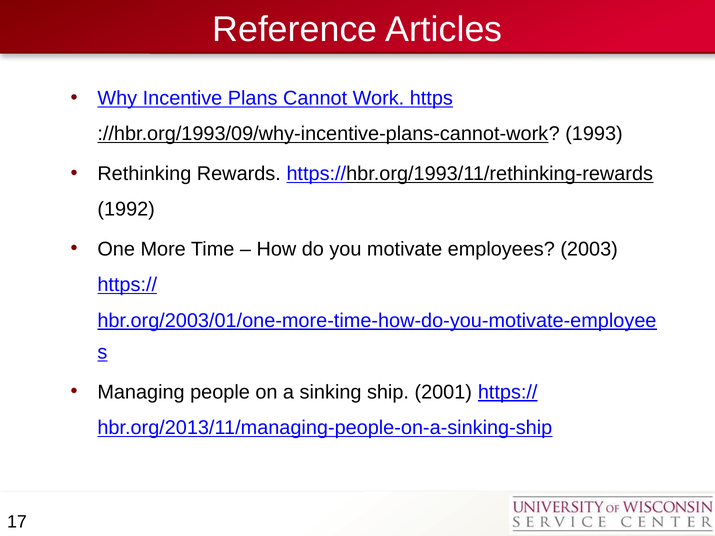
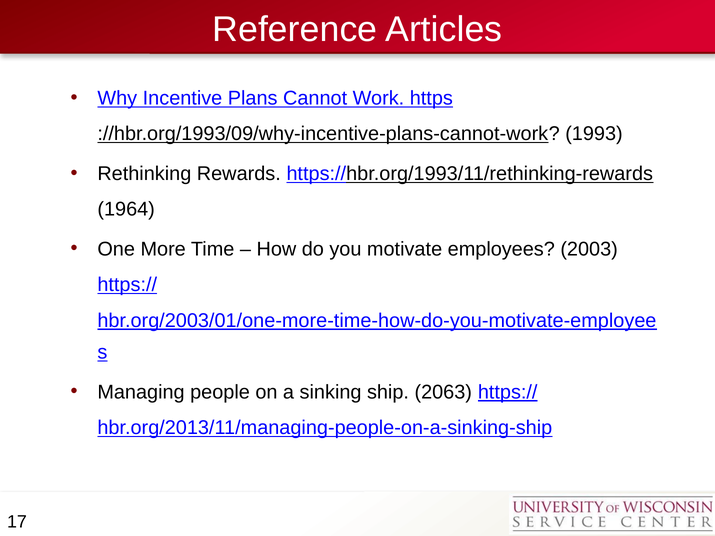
1992: 1992 -> 1964 (126, 209)
2001: 2001 -> 2063 (443, 392)
